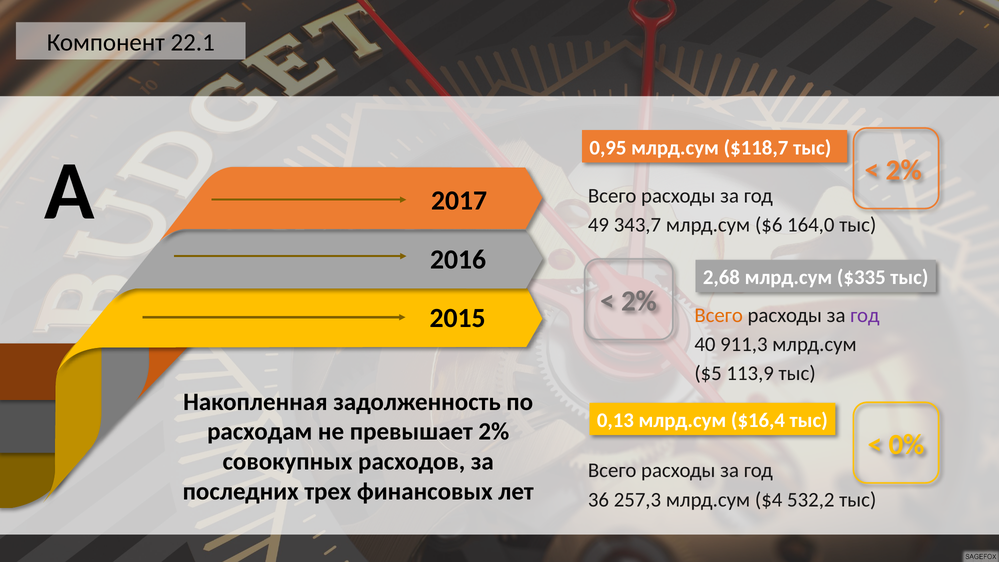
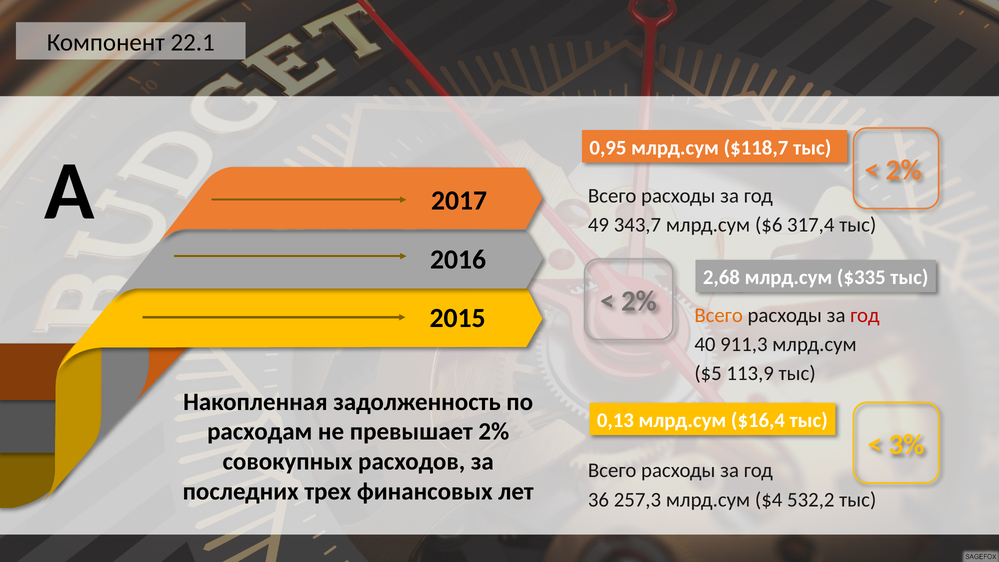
164,0: 164,0 -> 317,4 (811, 225)
год colour: purple -> red (865, 315)
0%: 0% -> 3% (907, 445)
